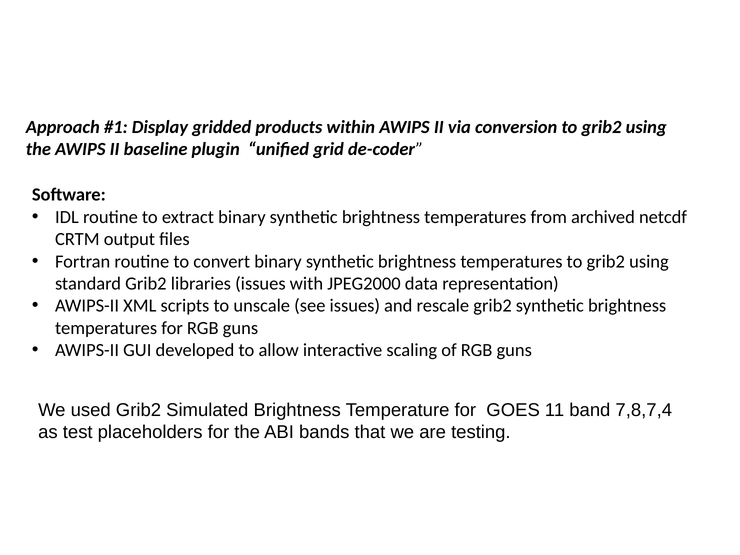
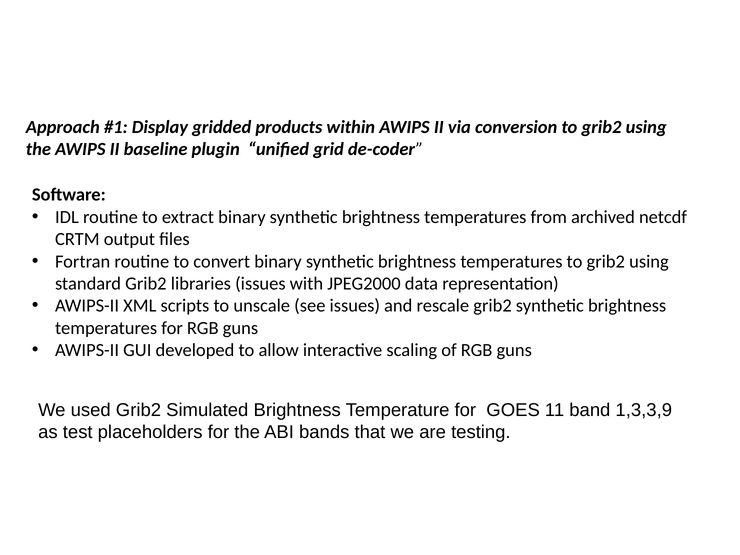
7,8,7,4: 7,8,7,4 -> 1,3,3,9 (644, 410)
